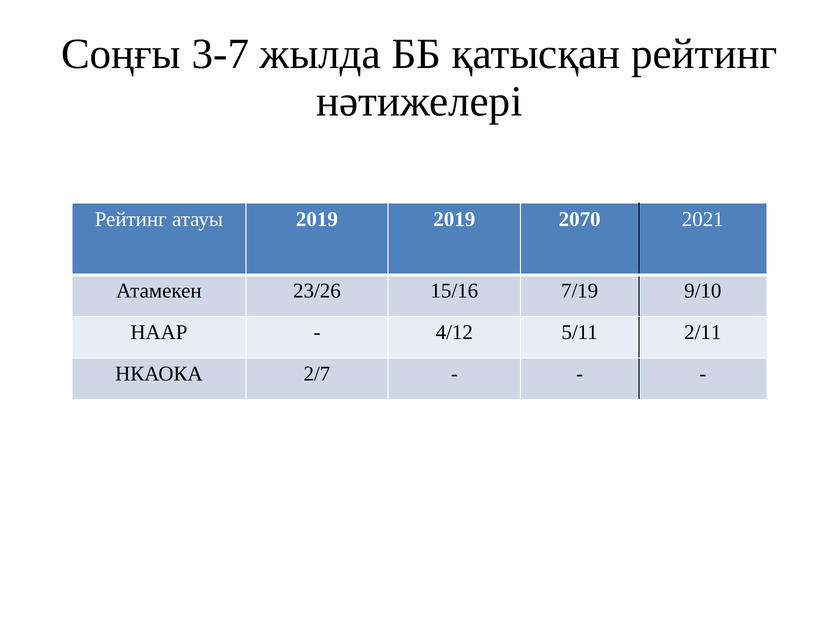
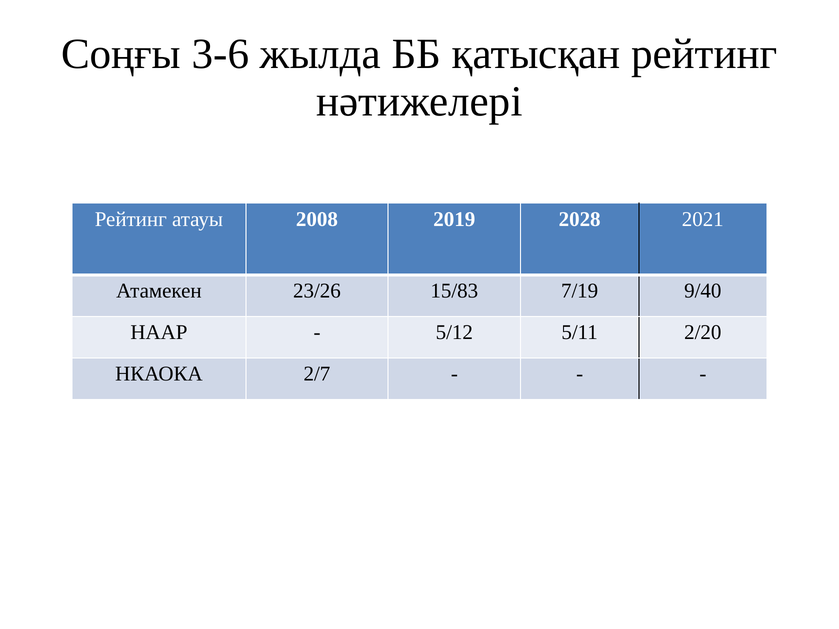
3-7: 3-7 -> 3-6 (220, 54)
атауы 2019: 2019 -> 2008 (317, 219)
2070: 2070 -> 2028 (580, 219)
15/16: 15/16 -> 15/83 (454, 291)
9/10: 9/10 -> 9/40 (703, 291)
4/12: 4/12 -> 5/12 (454, 333)
2/11: 2/11 -> 2/20 (703, 333)
